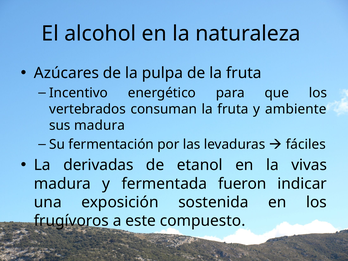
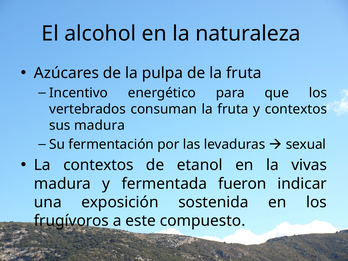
y ambiente: ambiente -> contextos (296, 109)
fáciles: fáciles -> sexual (306, 144)
La derivadas: derivadas -> contextos (98, 165)
